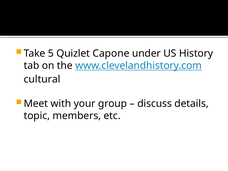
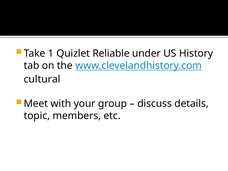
5: 5 -> 1 (51, 53)
Capone: Capone -> Reliable (111, 53)
